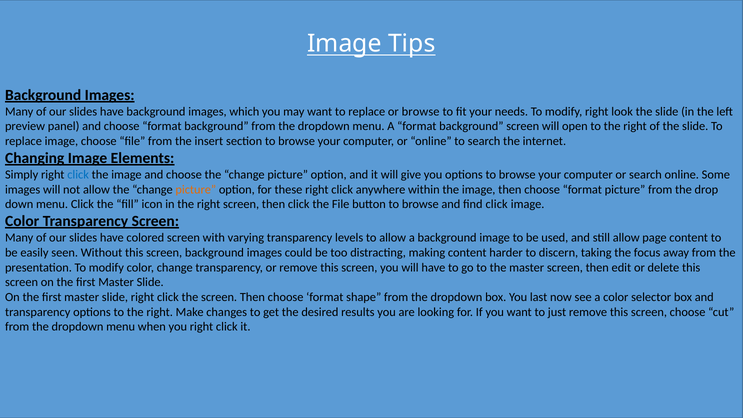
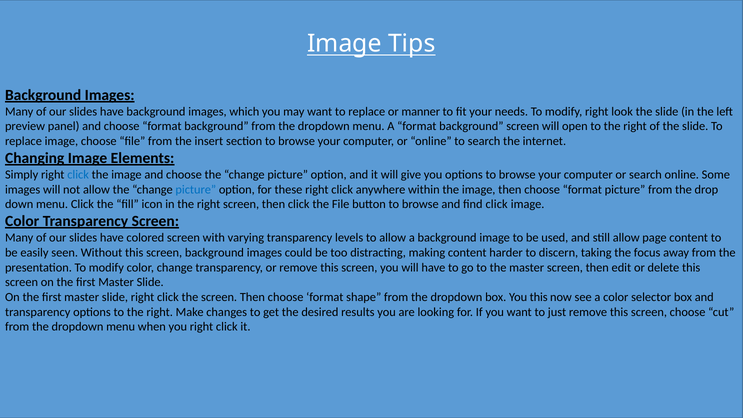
or browse: browse -> manner (421, 111)
picture colour: orange -> blue (196, 189)
You last: last -> this (539, 297)
